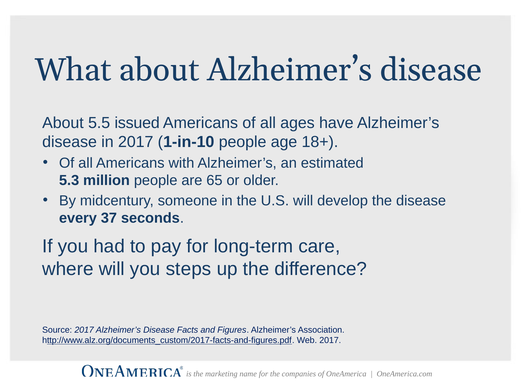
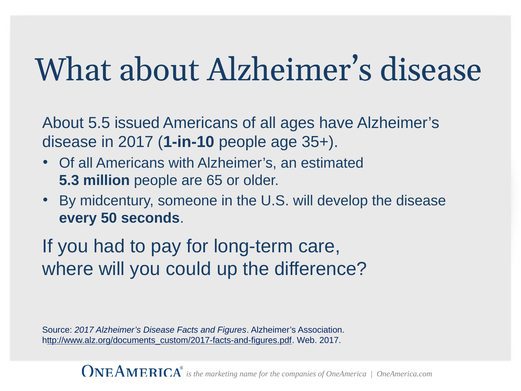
18+: 18+ -> 35+ (320, 142)
37: 37 -> 50 (109, 218)
steps: steps -> could (189, 269)
